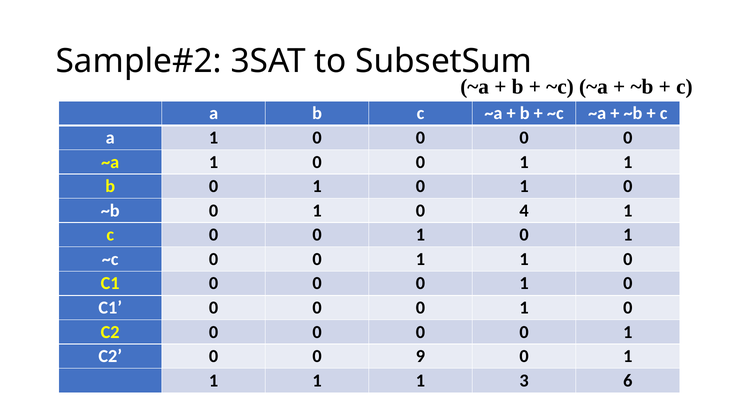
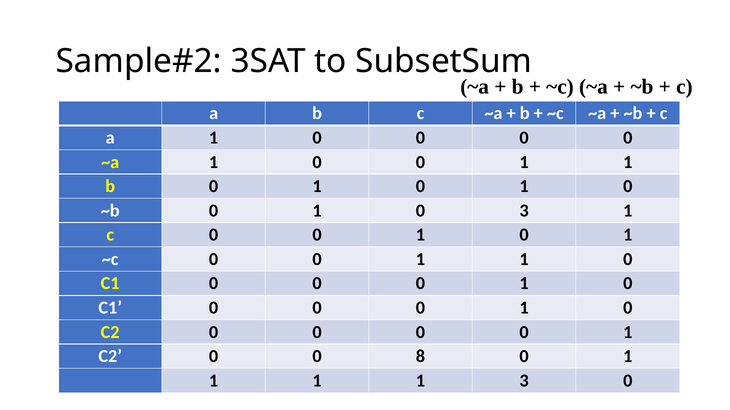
0 4: 4 -> 3 (524, 211)
9: 9 -> 8 (420, 357)
3 6: 6 -> 0 (628, 381)
